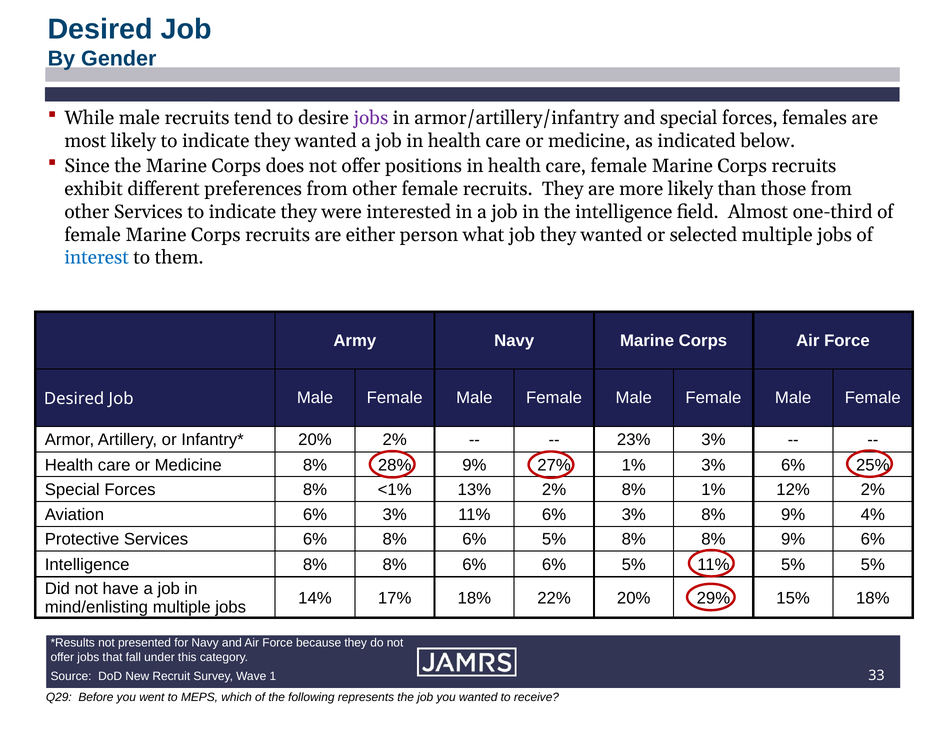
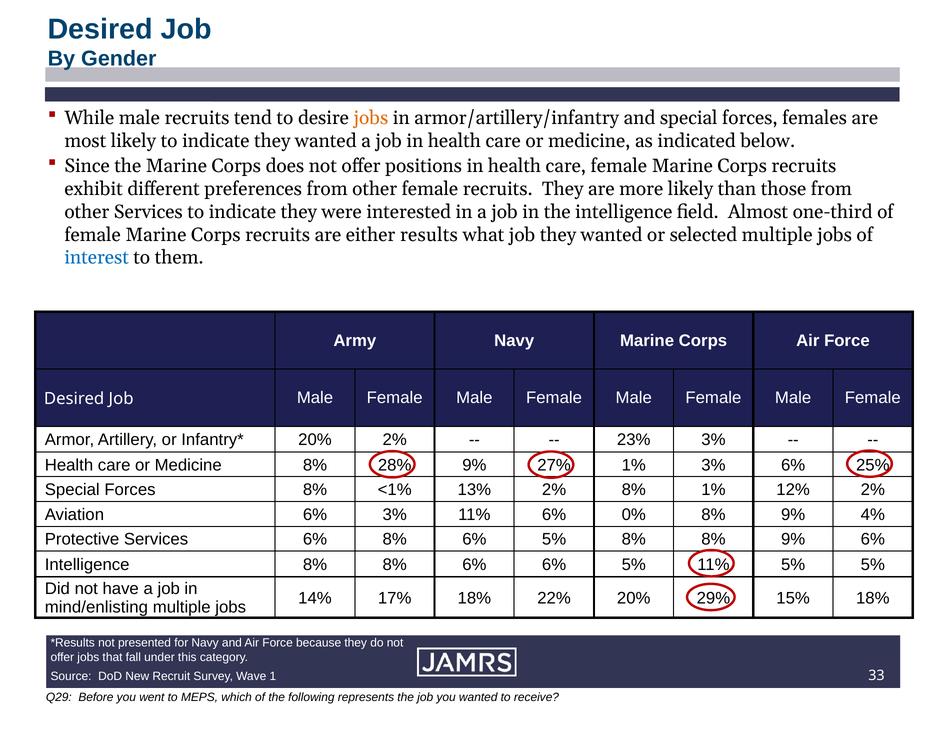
jobs colour: purple -> orange (371, 118)
person: person -> results (429, 235)
11% 6% 3%: 3% -> 0% (634, 515)
